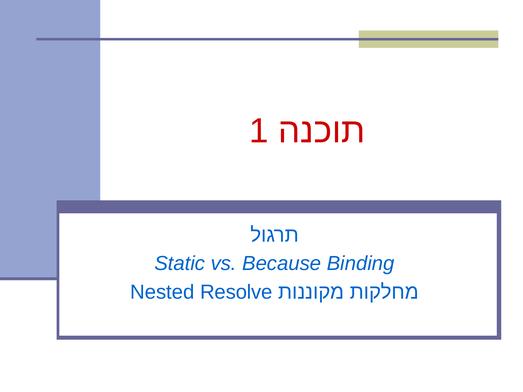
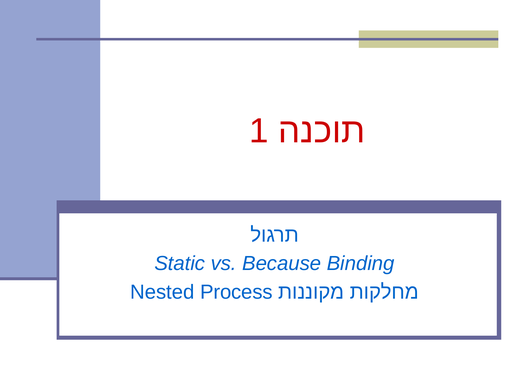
Resolve: Resolve -> Process (236, 292)
